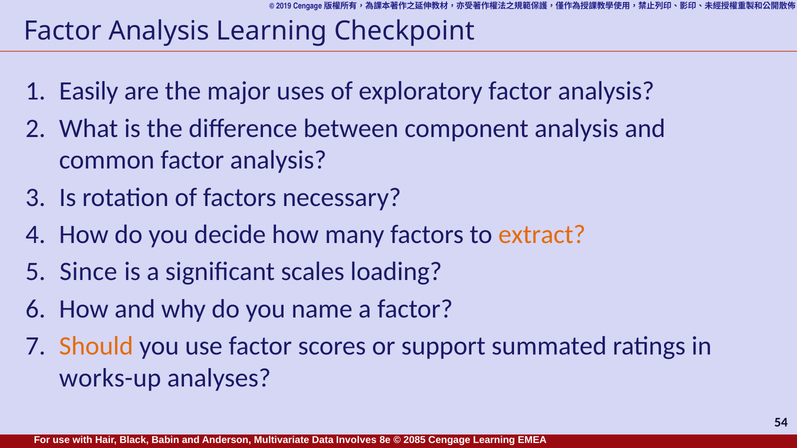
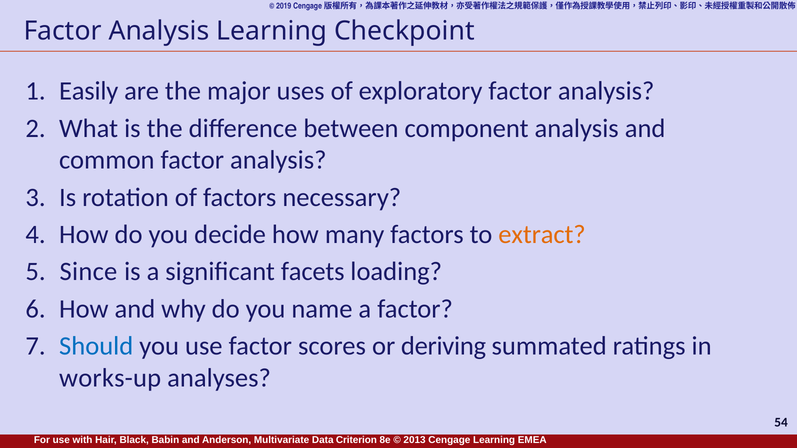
scales: scales -> facets (313, 272)
Should colour: orange -> blue (96, 346)
support: support -> deriving (444, 346)
Involves: Involves -> Criterion (356, 440)
2085: 2085 -> 2013 (415, 440)
